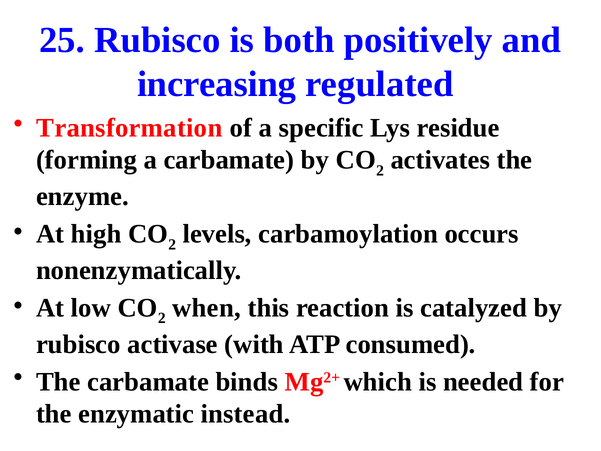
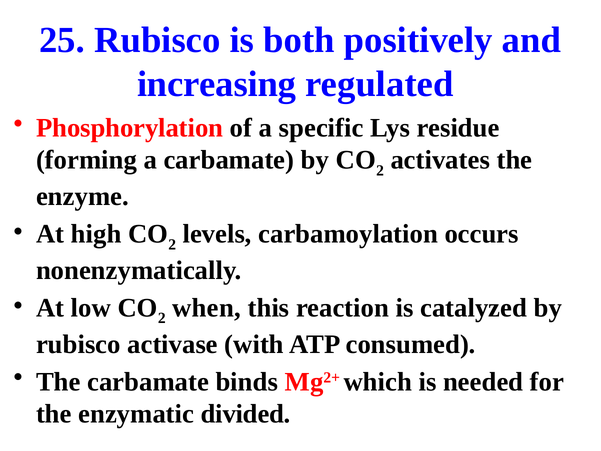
Transformation: Transformation -> Phosphorylation (130, 128)
instead: instead -> divided (246, 414)
